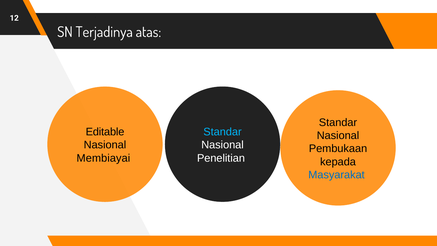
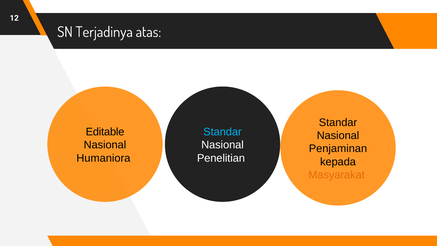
Pembukaan: Pembukaan -> Penjaminan (338, 149)
Membiayai: Membiayai -> Humaniora (103, 158)
Masyarakat colour: blue -> orange (336, 175)
